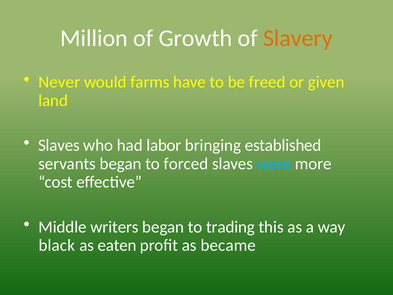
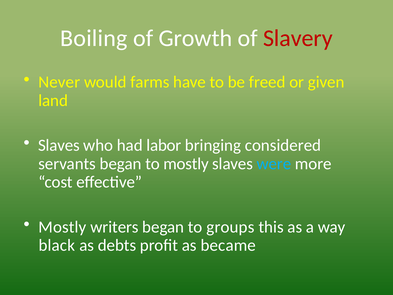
Million: Million -> Boiling (94, 38)
Slavery colour: orange -> red (298, 38)
established: established -> considered (283, 145)
to forced: forced -> mostly (186, 164)
Middle: Middle -> Mostly (62, 227)
trading: trading -> groups (230, 227)
eaten: eaten -> debts (117, 245)
